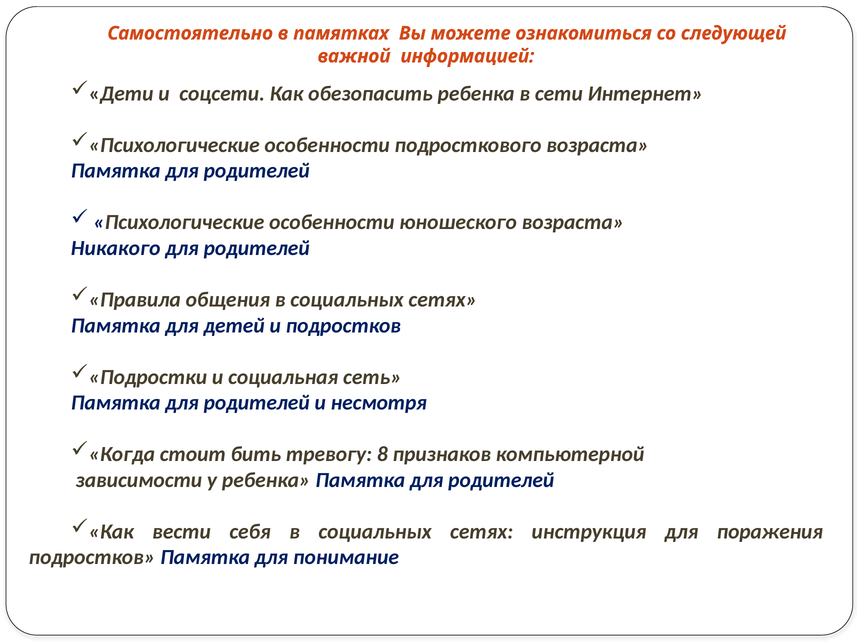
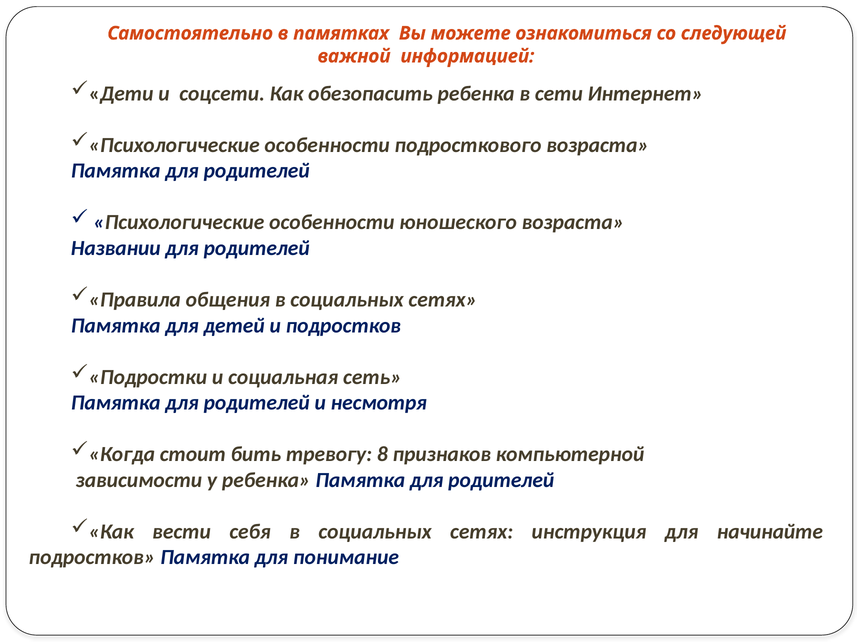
Никакого: Никакого -> Названии (116, 248)
поражения: поражения -> начинайте (770, 532)
